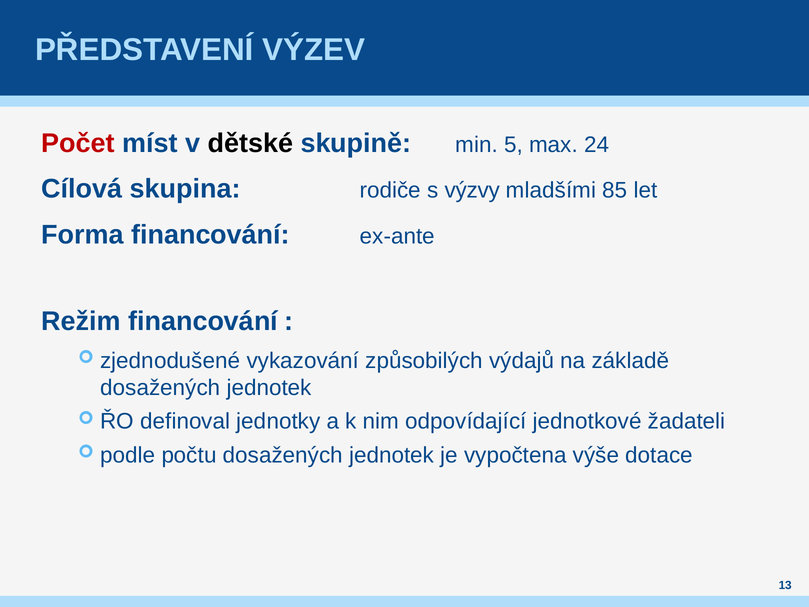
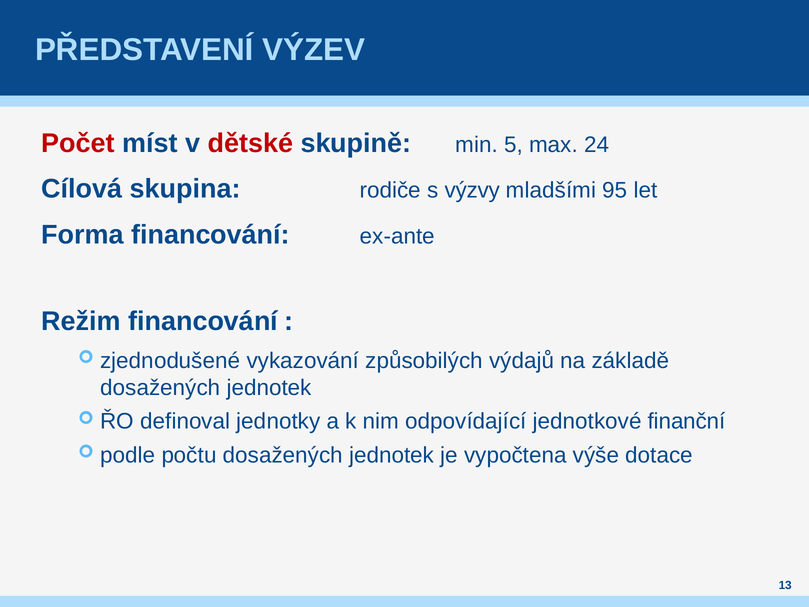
dětské colour: black -> red (250, 143)
85: 85 -> 95 (615, 190)
žadateli: žadateli -> finanční (687, 421)
